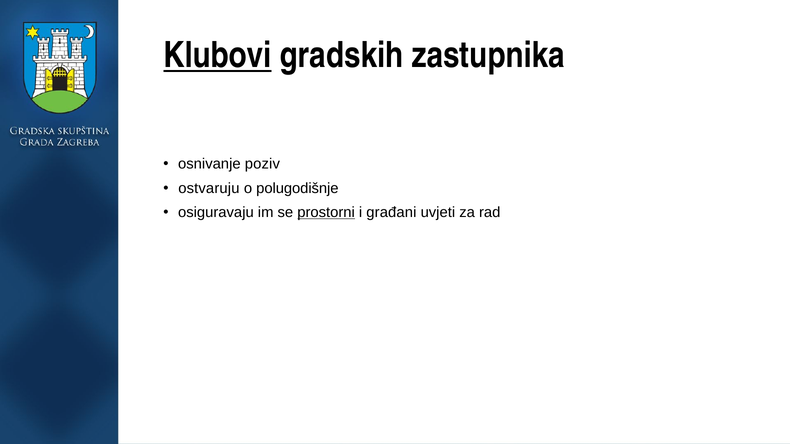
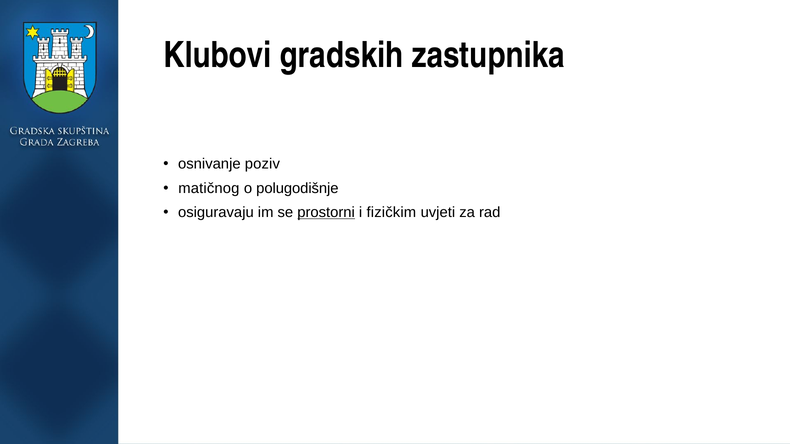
Klubovi underline: present -> none (217, 56)
ostvaruju: ostvaruju -> matičnog (209, 188)
građani: građani -> fizičkim (391, 213)
